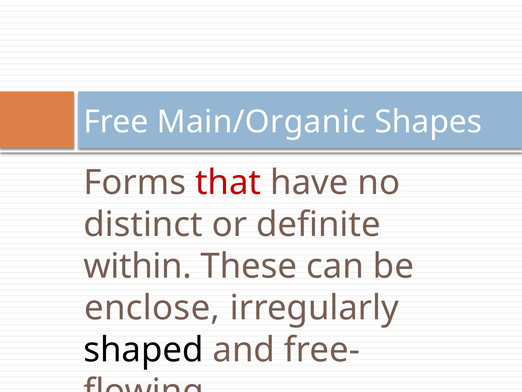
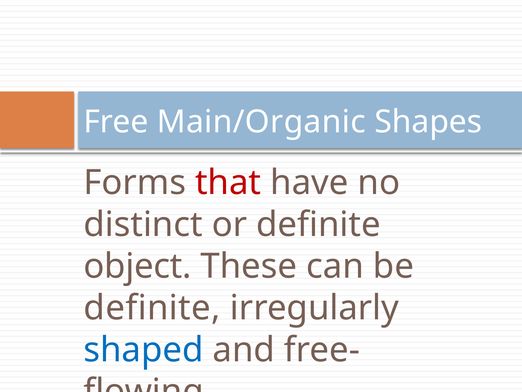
within: within -> object (138, 266)
enclose: enclose -> definite (152, 308)
shaped colour: black -> blue (143, 350)
